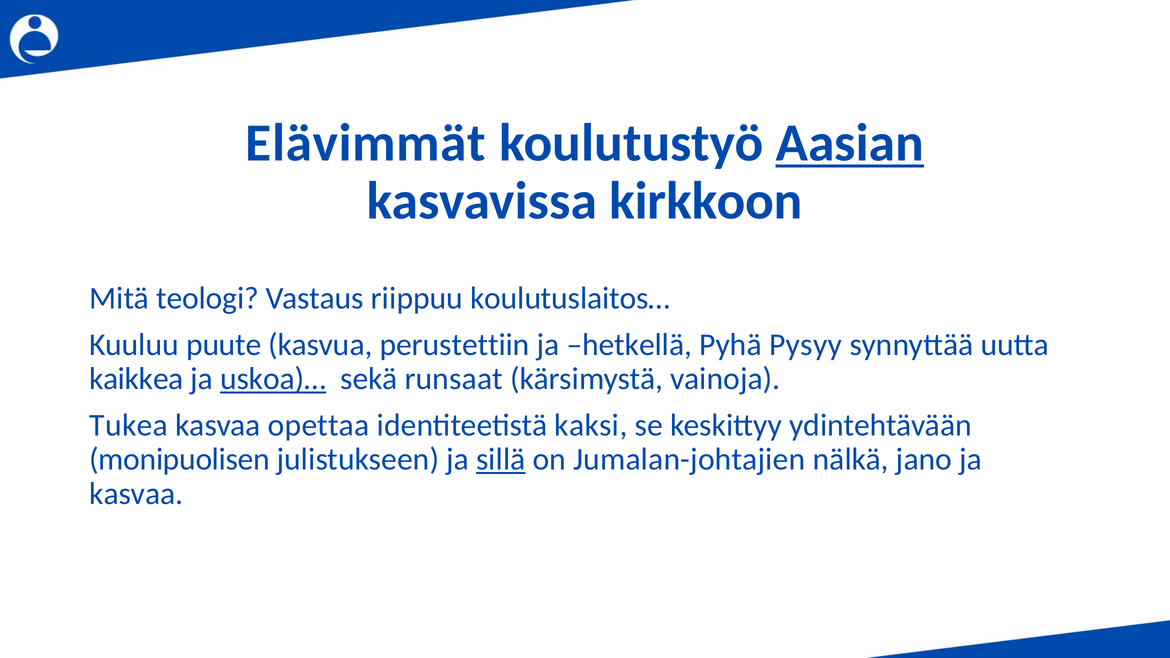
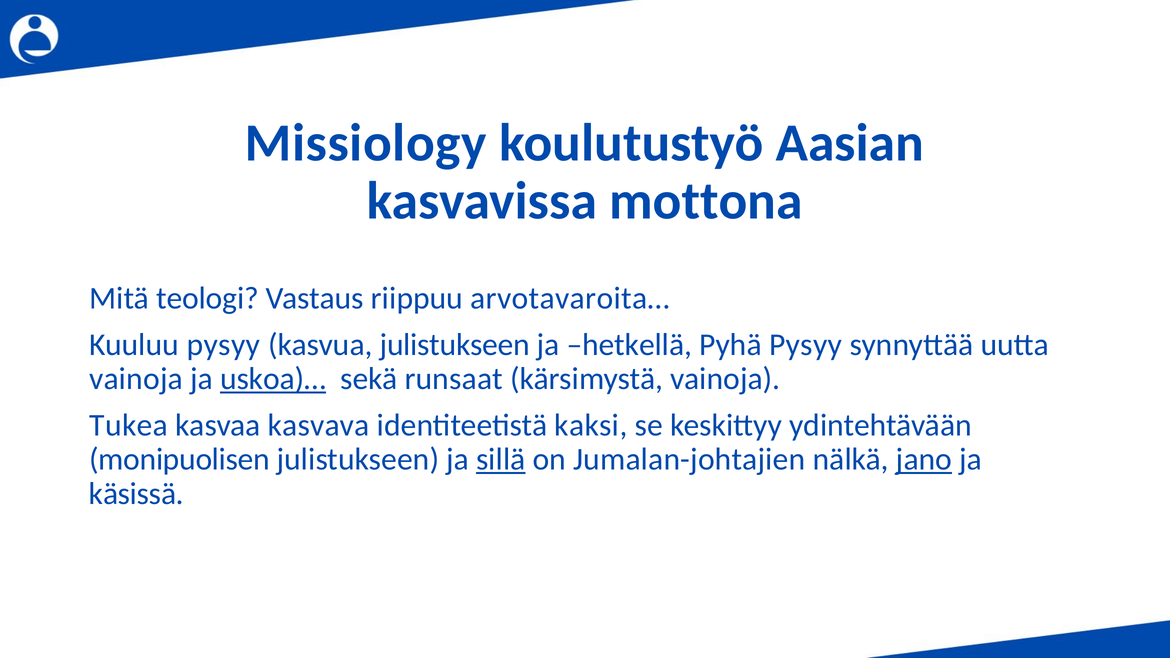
Elävimmät: Elävimmät -> Missiology (366, 143)
Aasian underline: present -> none (850, 143)
kirkkoon: kirkkoon -> mottona (706, 201)
koulutuslaitos…: koulutuslaitos… -> arvotavaroita… (570, 298)
Kuuluu puute: puute -> pysyy (223, 345)
kasvua perustettiin: perustettiin -> julistukseen (455, 345)
kaikkea: kaikkea -> vainoja (136, 379)
opettaa: opettaa -> kasvava (319, 425)
jano underline: none -> present (924, 459)
kasvaa: kasvaa -> käsissä (136, 494)
